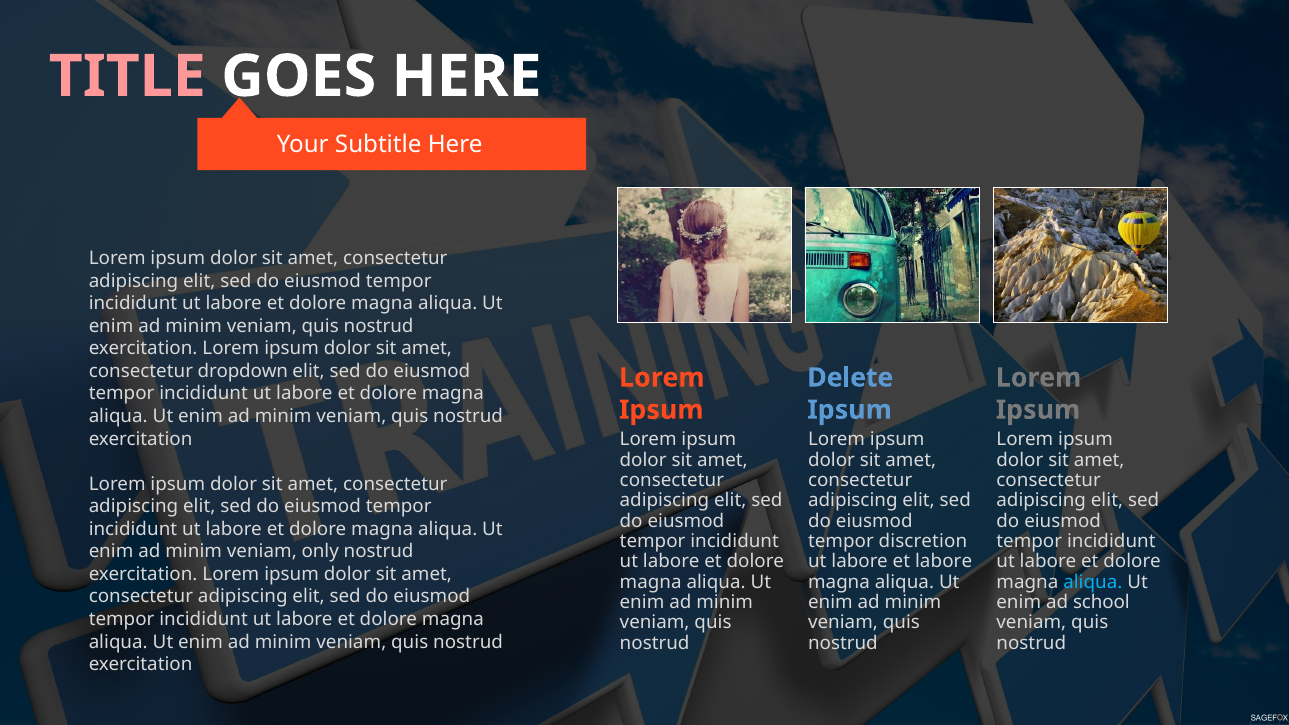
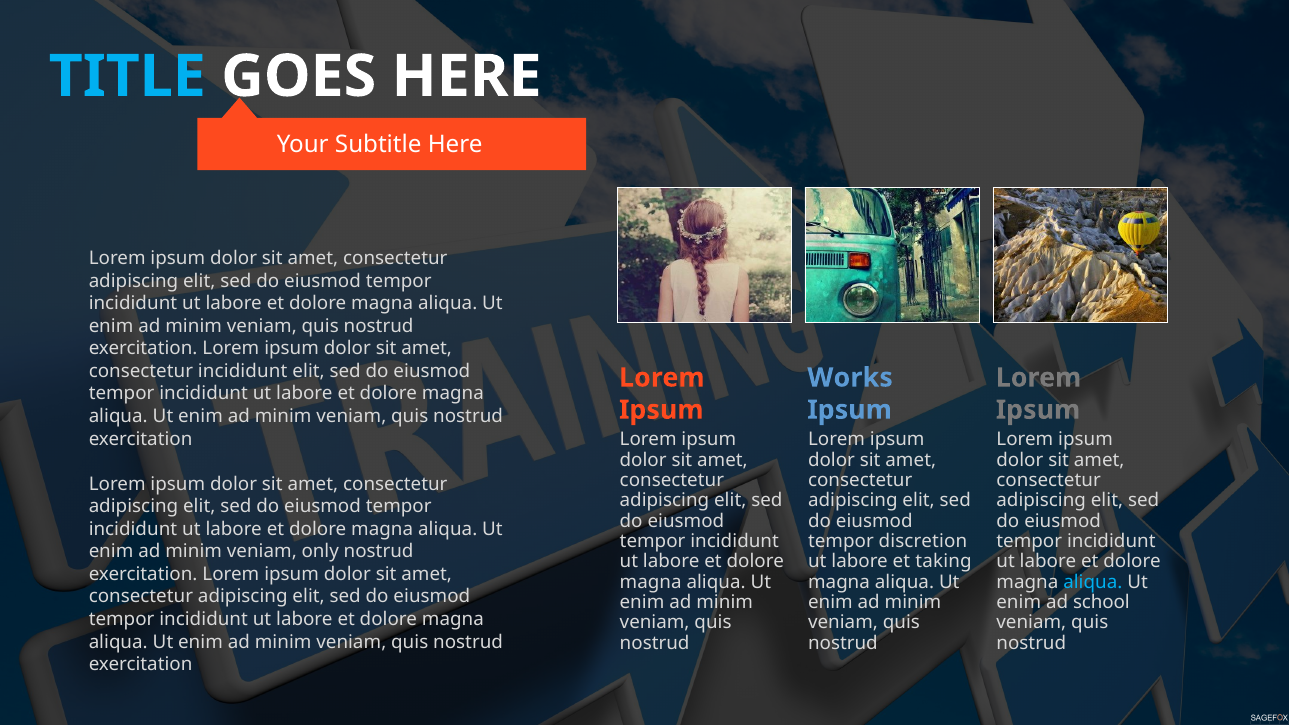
TITLE colour: pink -> light blue (127, 76)
consectetur dropdown: dropdown -> incididunt (243, 371)
Delete: Delete -> Works (850, 378)
et labore: labore -> taking (944, 562)
